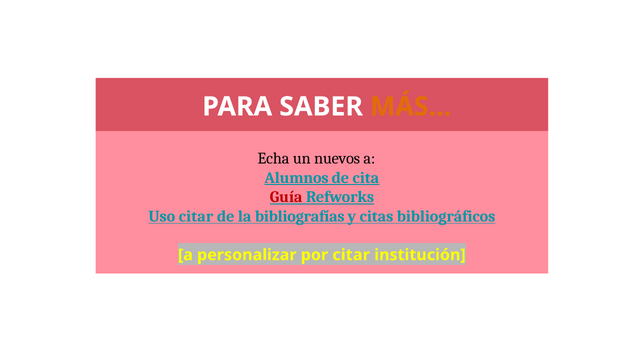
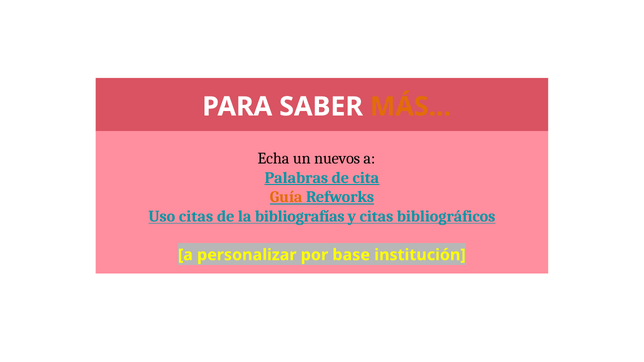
Alumnos: Alumnos -> Palabras (296, 178)
Guía colour: red -> orange (286, 197)
Uso citar: citar -> citas (196, 216)
por citar: citar -> base (351, 255)
